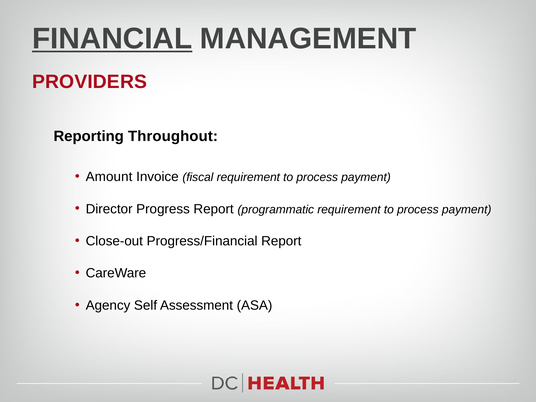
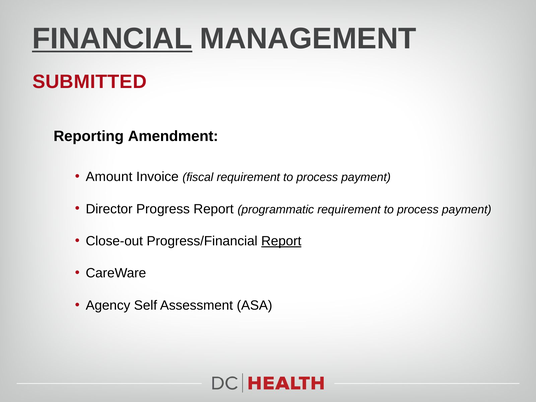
PROVIDERS: PROVIDERS -> SUBMITTED (90, 82)
Throughout: Throughout -> Amendment (173, 136)
Report underline: none -> present (281, 241)
